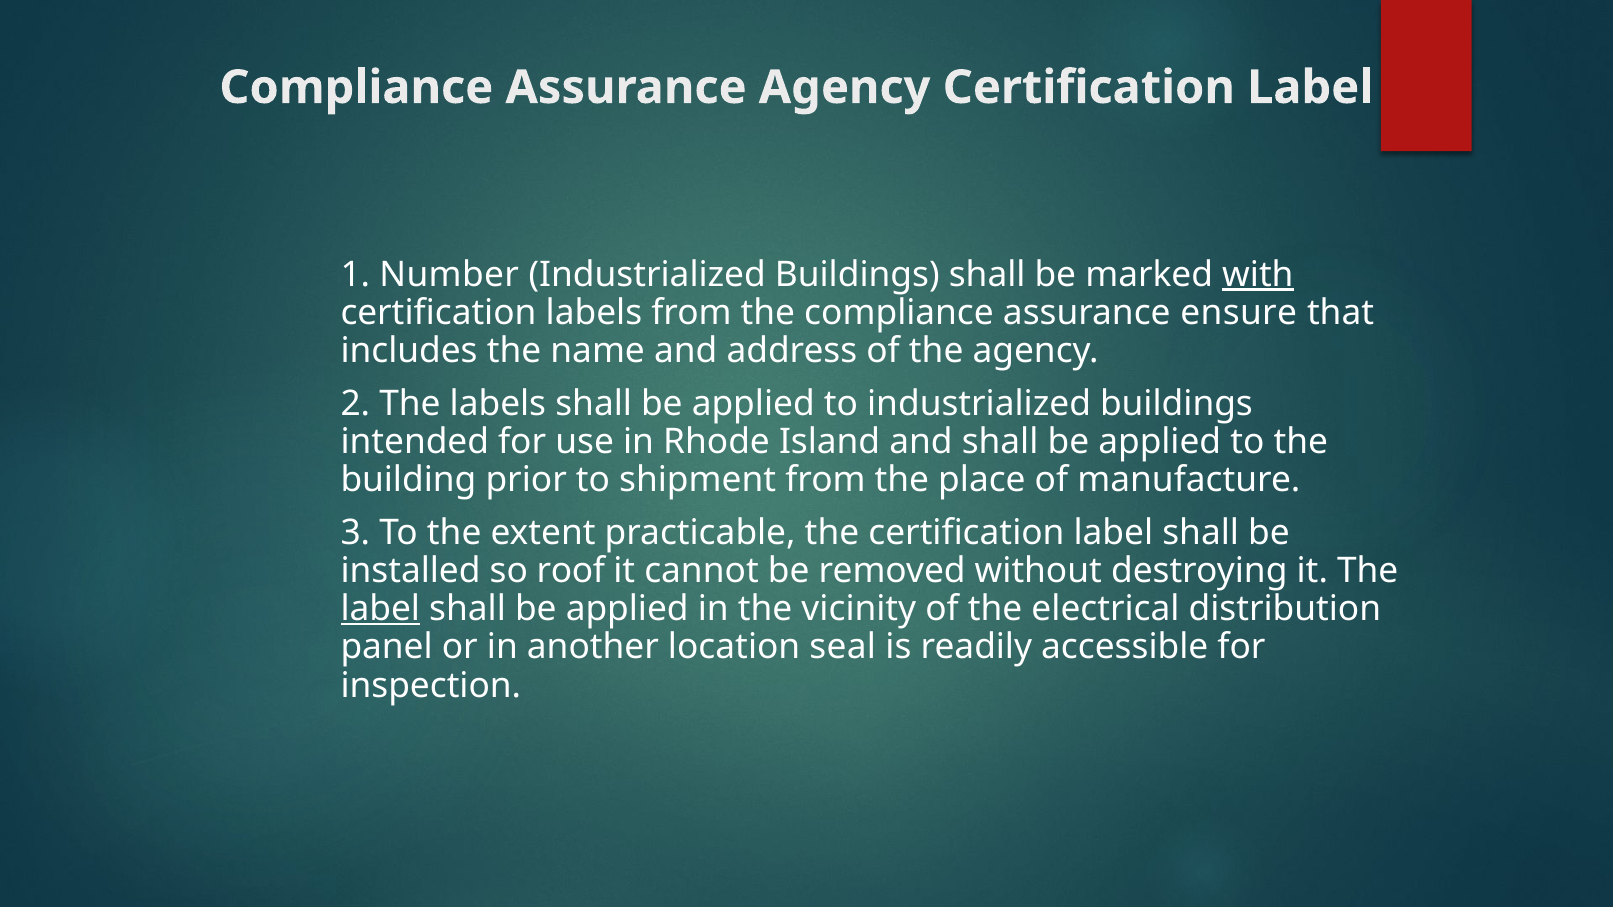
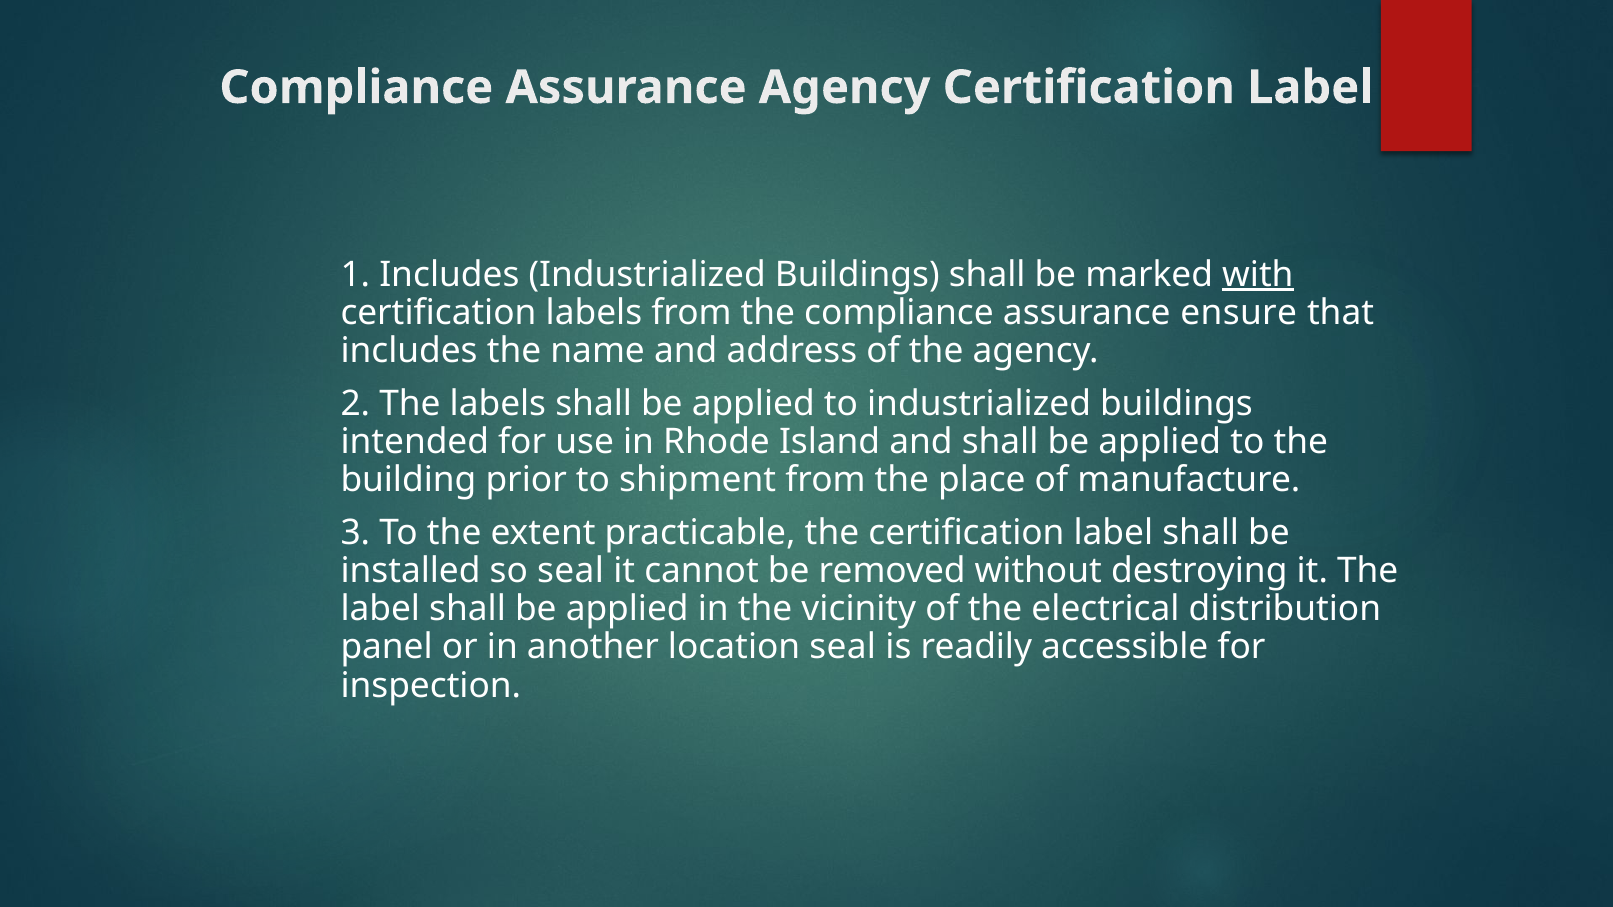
1 Number: Number -> Includes (449, 274)
so roof: roof -> seal (570, 571)
label underline: present -> none (380, 609)
